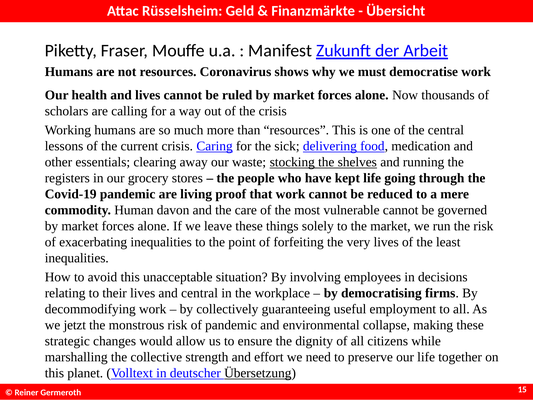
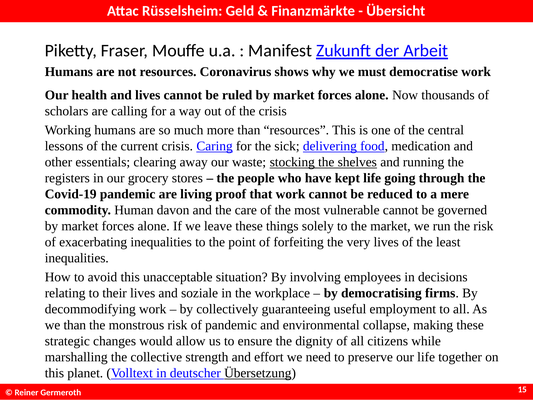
and central: central -> soziale (200, 293)
we jetzt: jetzt -> than (75, 325)
